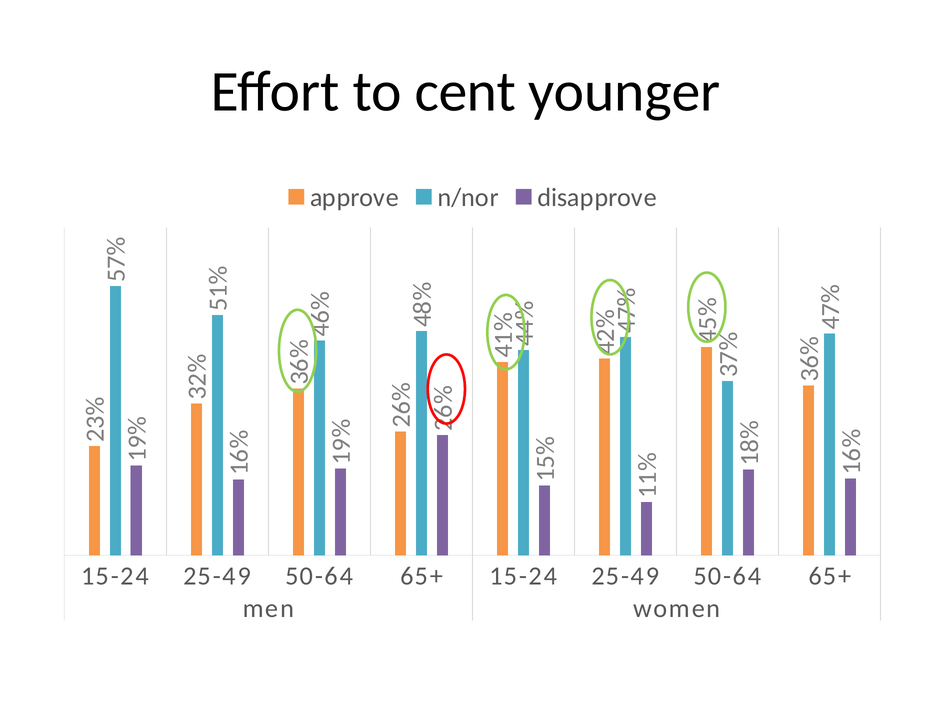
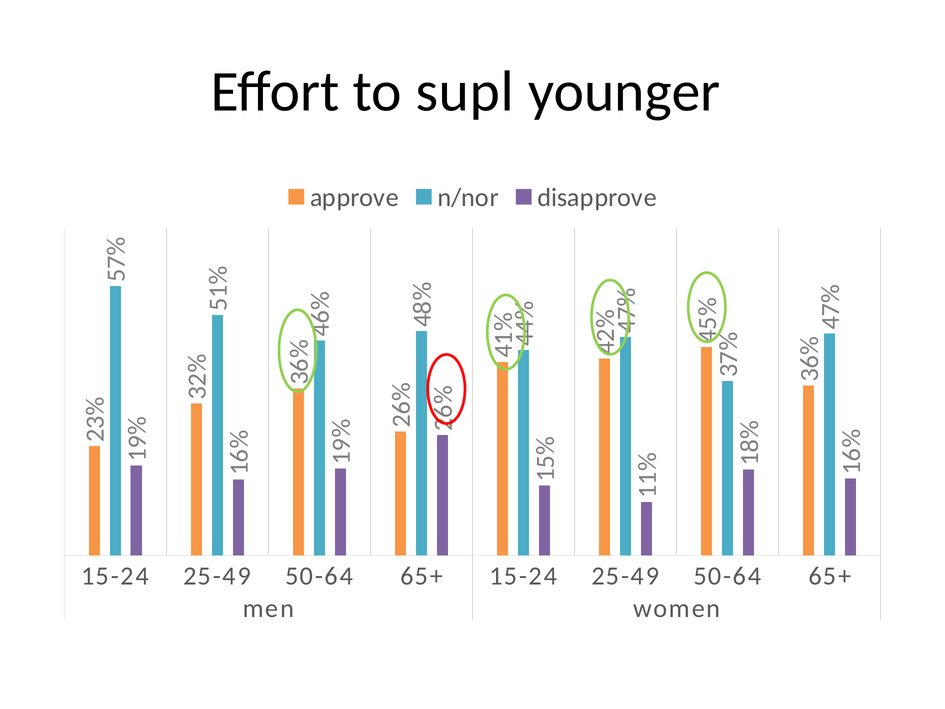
cent: cent -> supl (465, 91)
